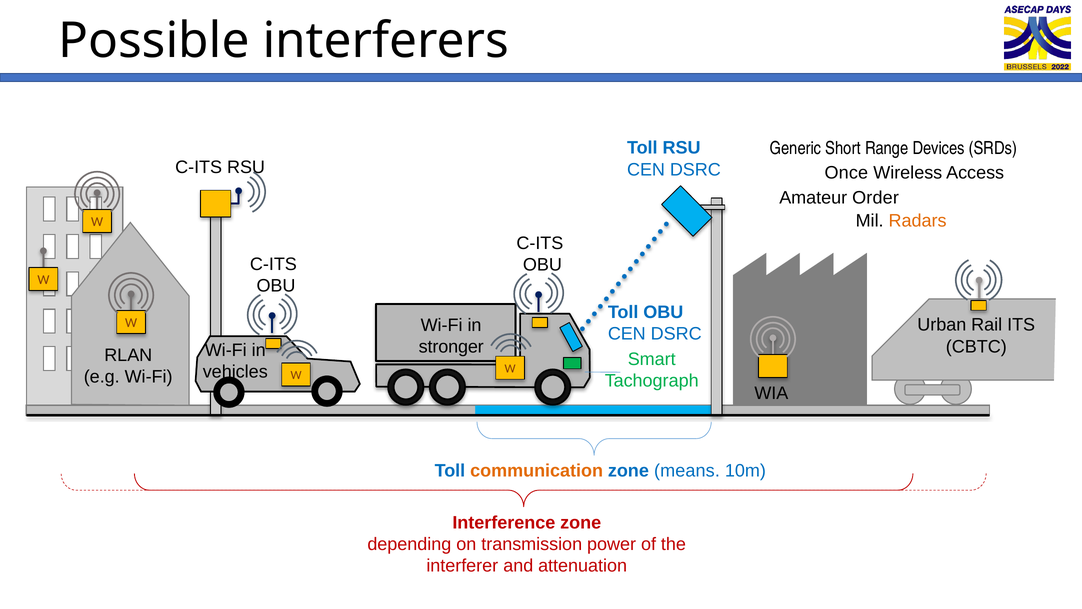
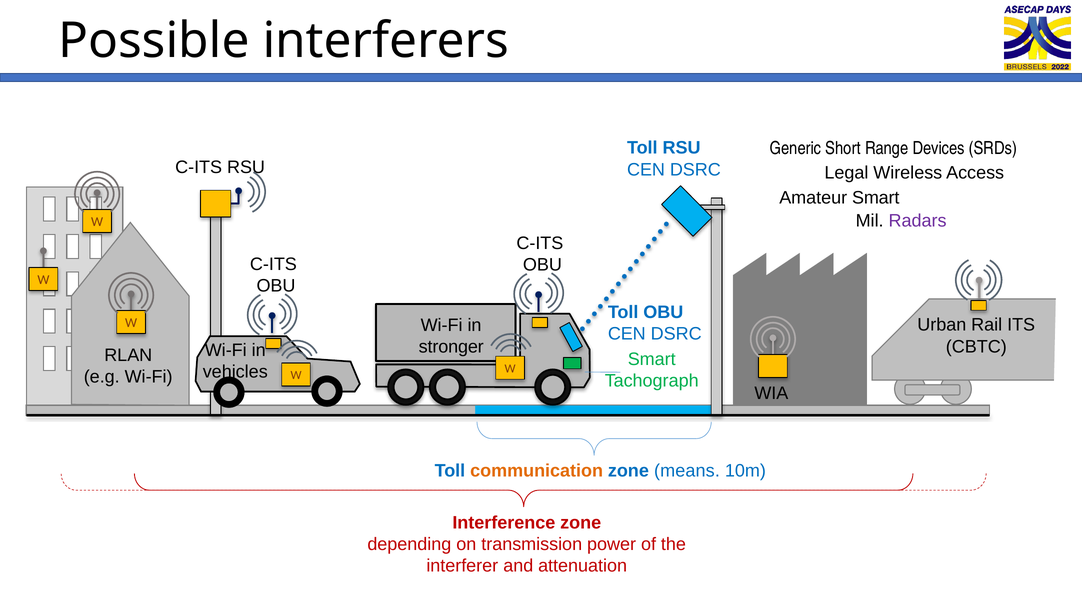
Once: Once -> Legal (846, 173)
Amateur Order: Order -> Smart (876, 198)
Radars colour: orange -> purple (918, 221)
